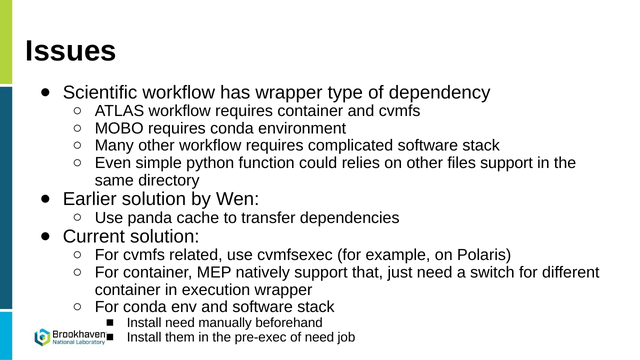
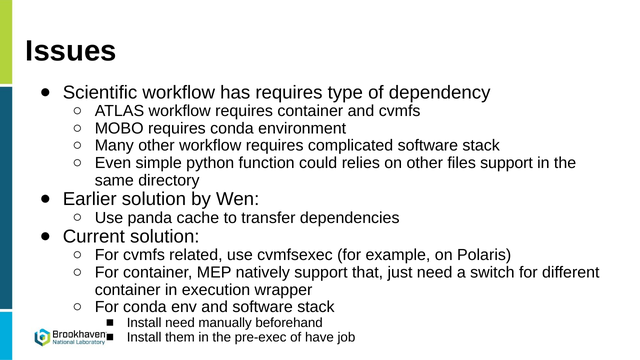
has wrapper: wrapper -> requires (289, 92)
of need: need -> have (319, 337)
